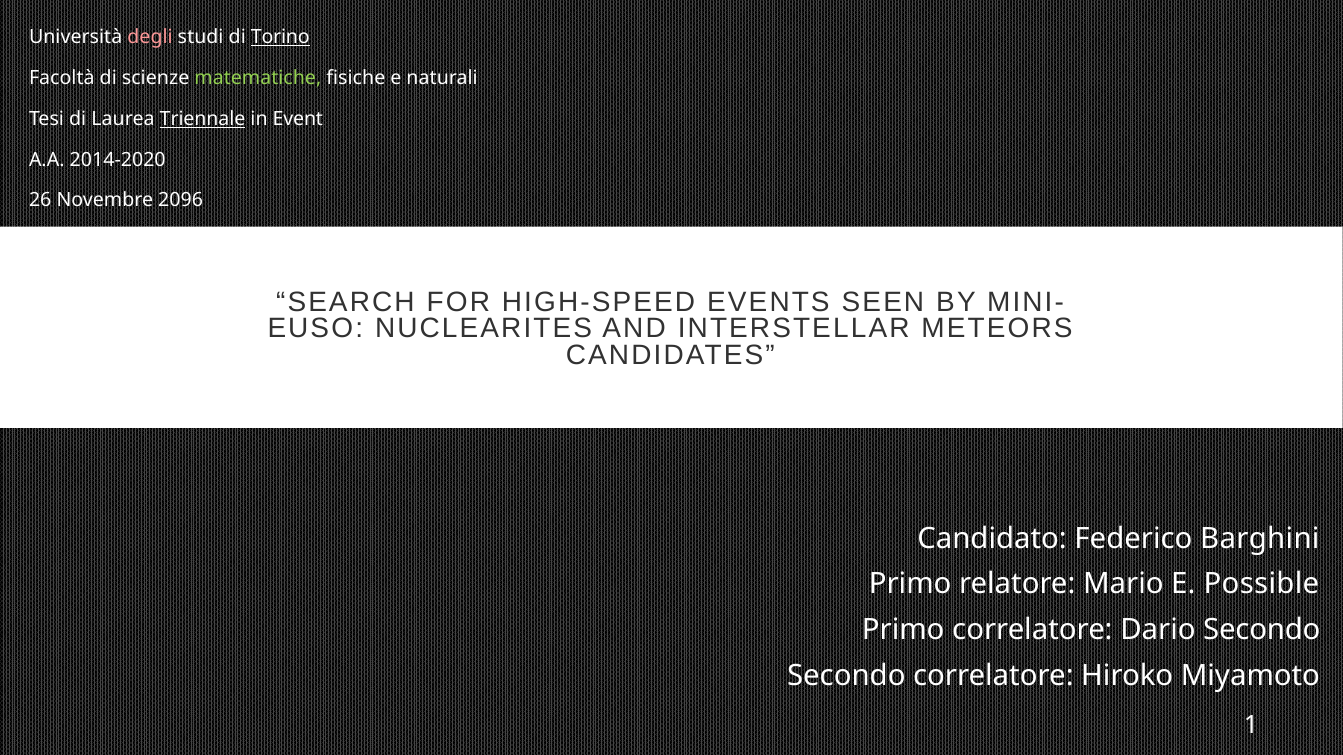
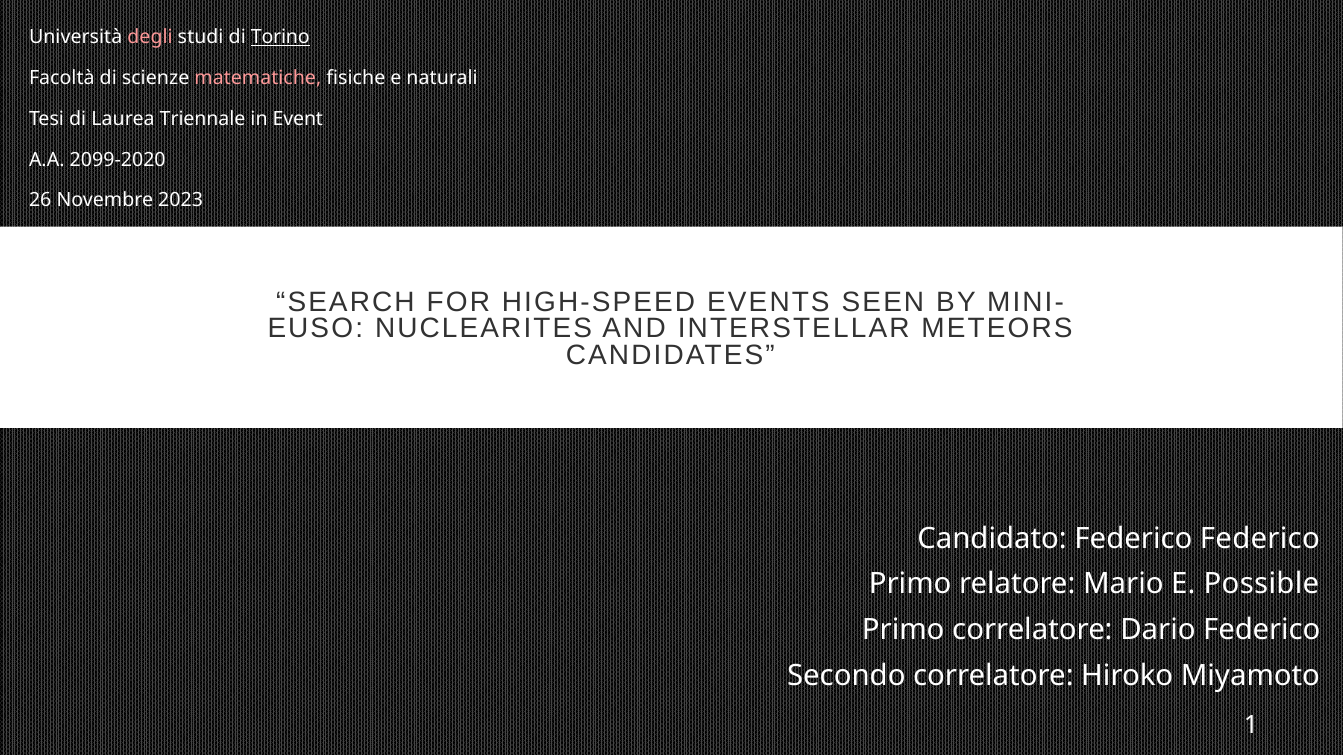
matematiche colour: light green -> pink (258, 78)
Triennale underline: present -> none (203, 119)
2014-2020: 2014-2020 -> 2099-2020 (118, 160)
2096: 2096 -> 2023 (181, 200)
Federico Barghini: Barghini -> Federico (1260, 539)
Dario Secondo: Secondo -> Federico (1262, 630)
